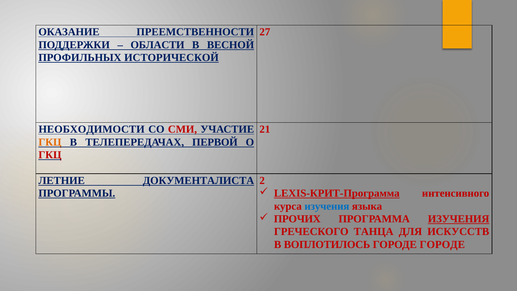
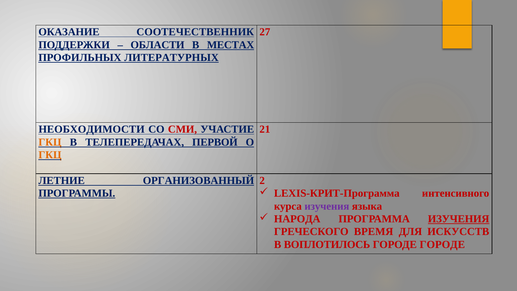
ПРЕЕМСТВЕННОСТИ: ПРЕЕМСТВЕННОСТИ -> СООТЕЧЕСТВЕННИК (195, 32)
ВЕСНОЙ: ВЕСНОЙ -> МЕСТАХ (231, 45)
ИСТОРИЧЕСКОЙ: ИСТОРИЧЕСКОЙ -> ЛИТЕРАТУРНЫХ (171, 58)
ГКЦ colour: red -> orange (50, 155)
ДОКУМЕНТАЛИСТА: ДОКУМЕНТАЛИСТА -> ОРГАНИЗОВАННЫЙ (198, 180)
LEXIS-КРИТ-Программа underline: present -> none (337, 193)
изучения colour: blue -> purple (327, 206)
ПРОЧИХ: ПРОЧИХ -> НАРОДА (297, 219)
ТАНЦА: ТАНЦА -> ВРЕМЯ (374, 232)
